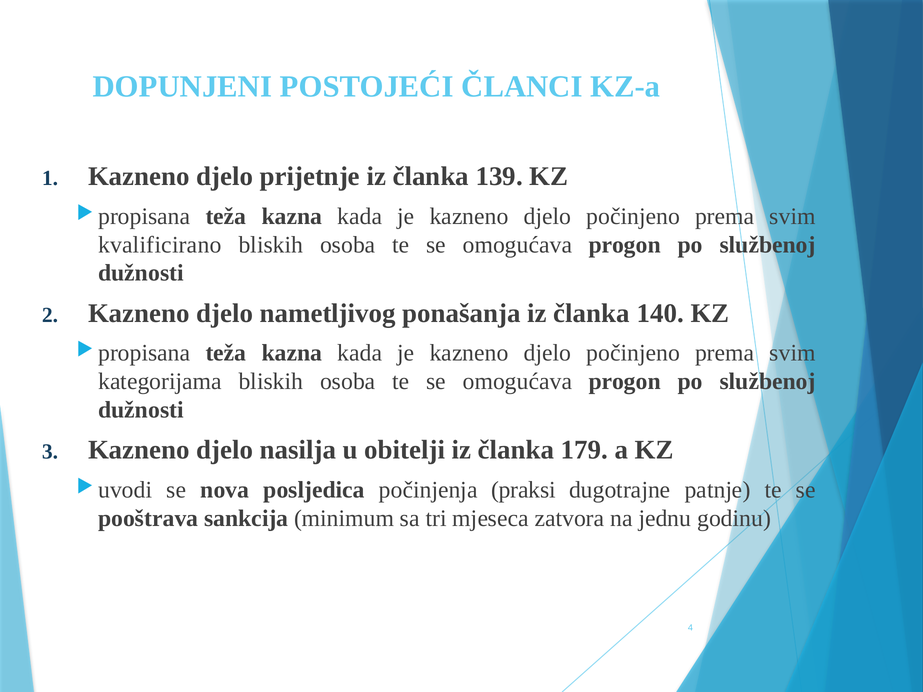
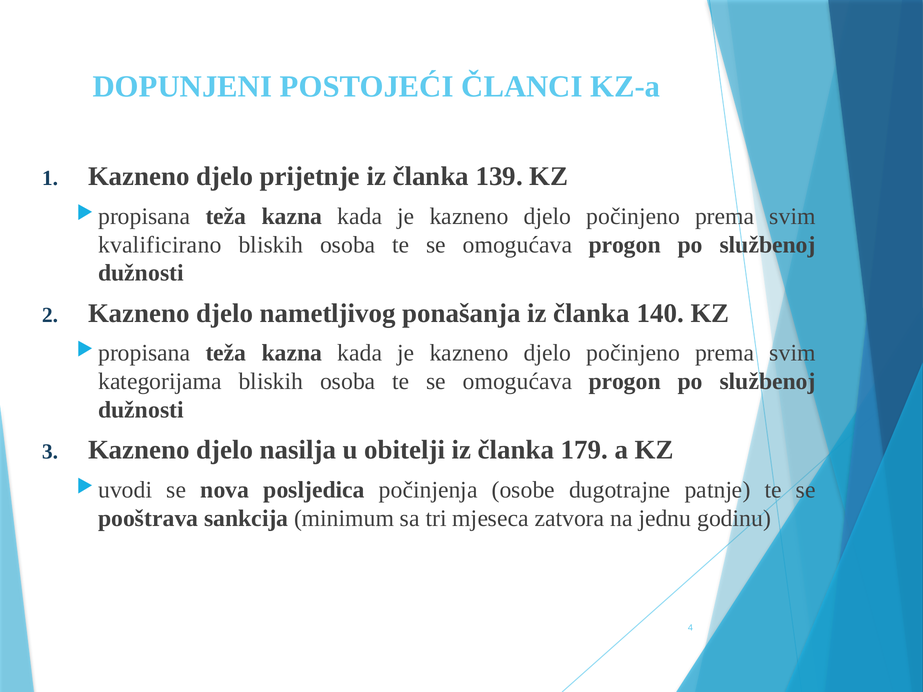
praksi: praksi -> osobe (523, 490)
